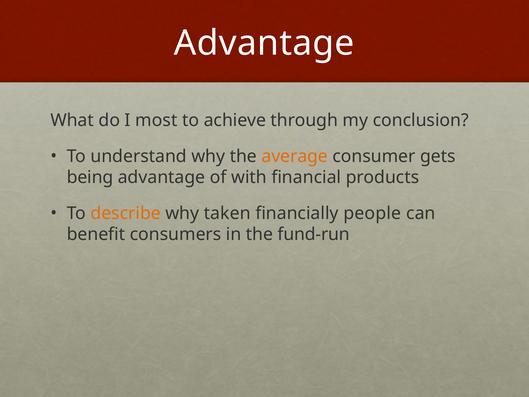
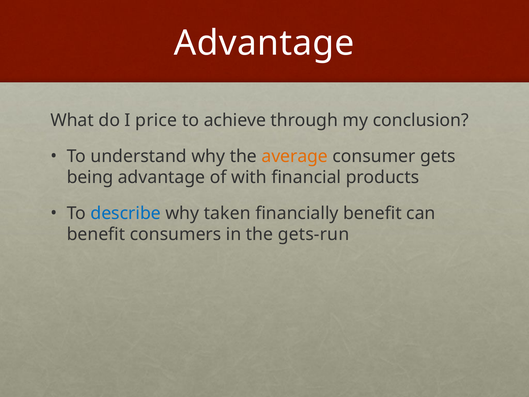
most: most -> price (156, 120)
describe colour: orange -> blue (126, 213)
financially people: people -> benefit (372, 213)
fund-run: fund-run -> gets-run (313, 234)
